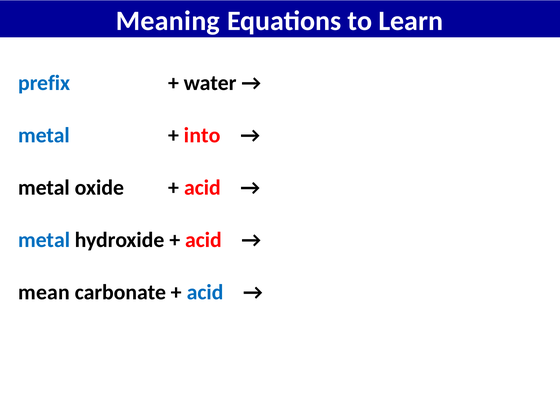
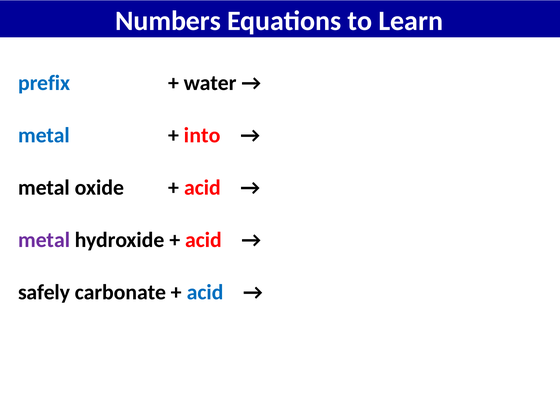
Meaning: Meaning -> Numbers (168, 21)
metal colour: blue -> purple (44, 240)
mean: mean -> safely (44, 292)
